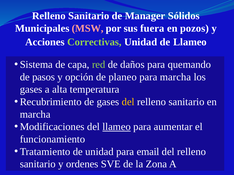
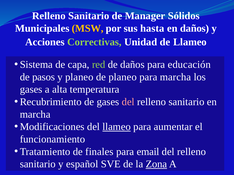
MSW colour: pink -> yellow (88, 28)
fuera: fuera -> hasta (152, 28)
en pozos: pozos -> daños (195, 28)
quemando: quemando -> educación (189, 65)
y opción: opción -> planeo (79, 77)
del colour: yellow -> pink (128, 102)
de unidad: unidad -> finales (99, 152)
ordenes: ordenes -> español (82, 165)
Zona underline: none -> present (156, 165)
